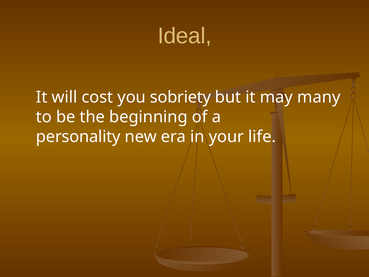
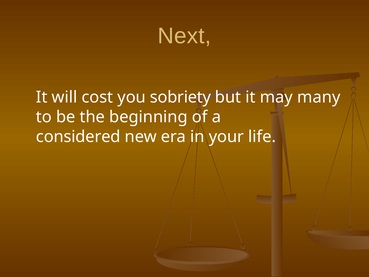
Ideal: Ideal -> Next (184, 36)
personality: personality -> considered (78, 136)
